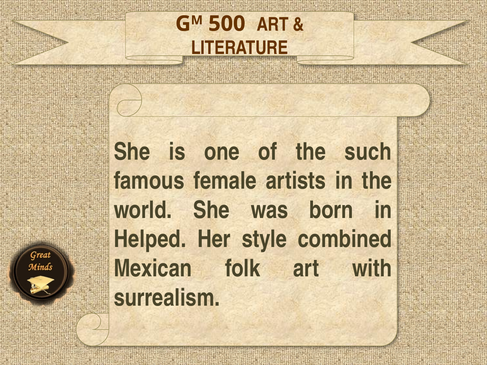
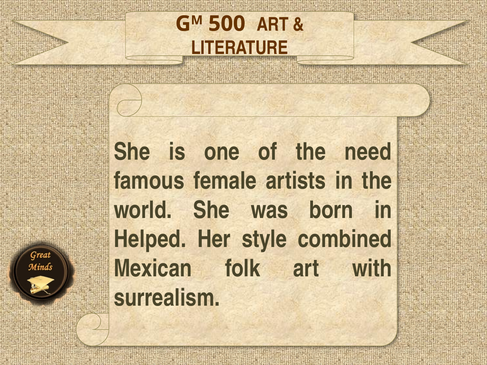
such: such -> need (368, 152)
